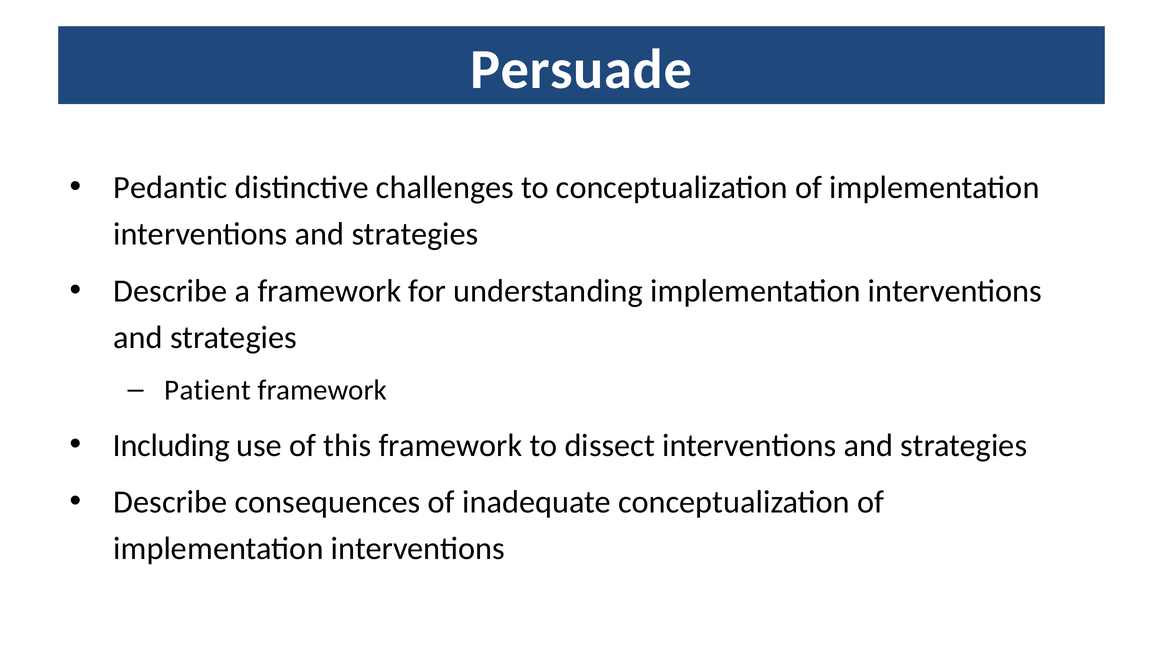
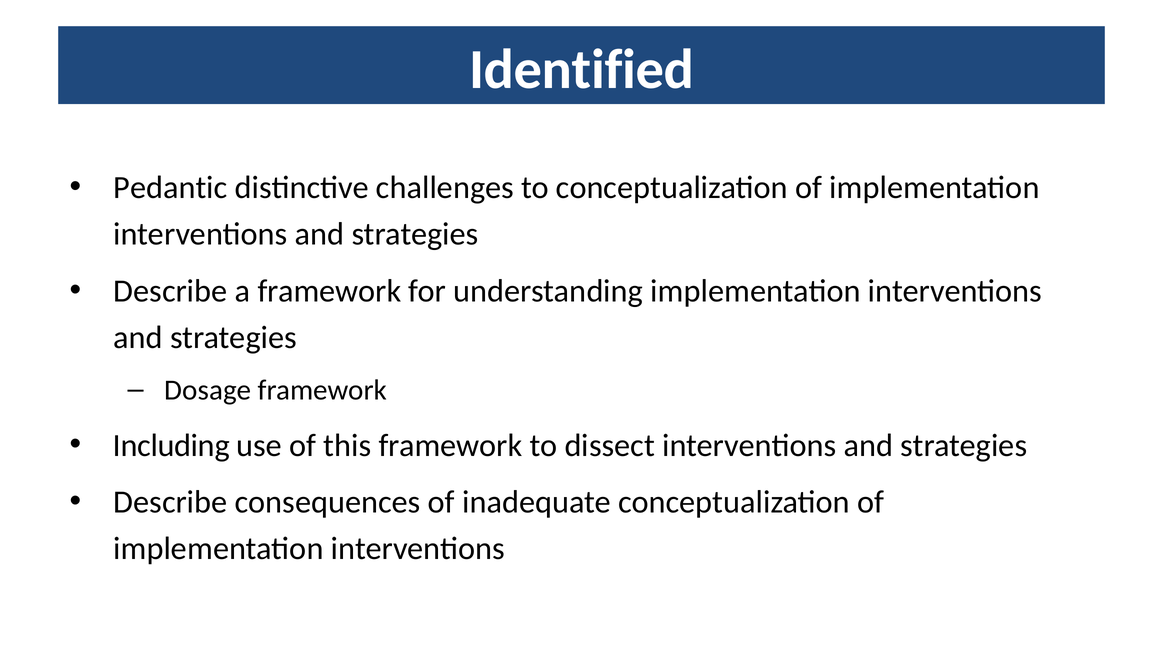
Persuade: Persuade -> Identified (582, 70)
Patient: Patient -> Dosage (208, 390)
